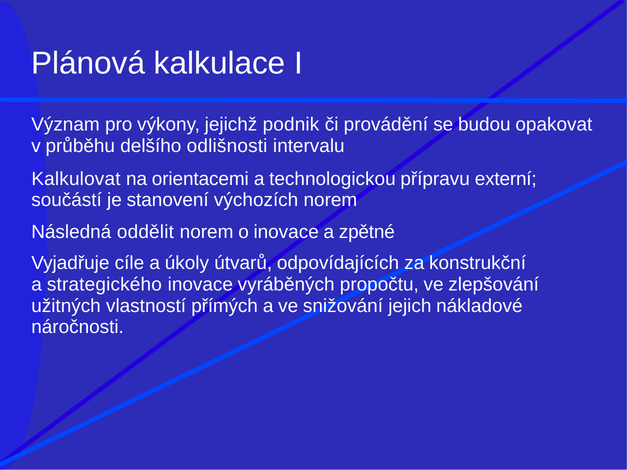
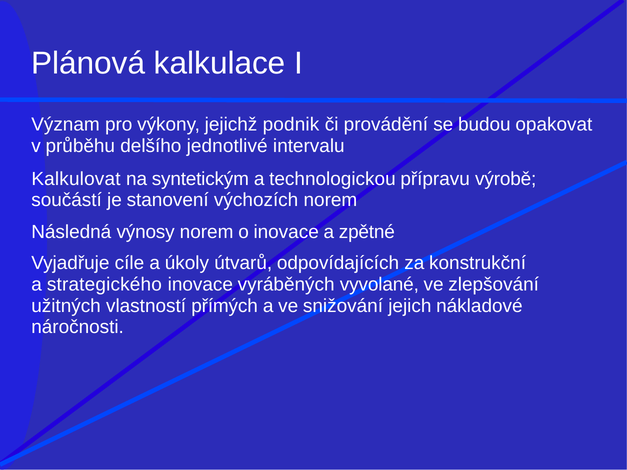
odlišnosti: odlišnosti -> jednotlivé (227, 146)
orientacemi: orientacemi -> syntetickým (200, 179)
externí: externí -> výrobě (506, 179)
oddělit: oddělit -> výnosy (146, 232)
propočtu: propočtu -> vyvolané (379, 285)
